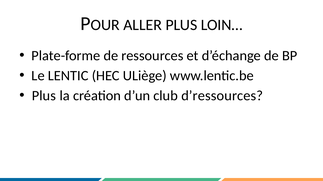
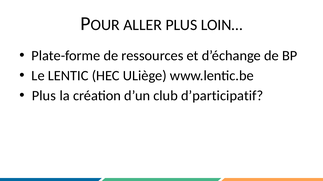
d’ressources: d’ressources -> d’participatif (222, 96)
